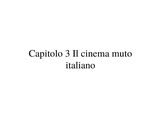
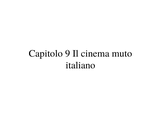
3: 3 -> 9 (68, 54)
